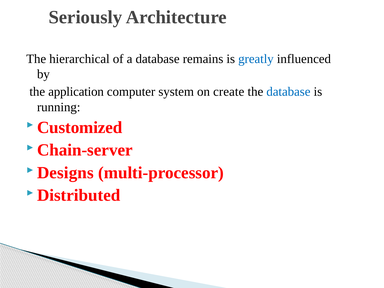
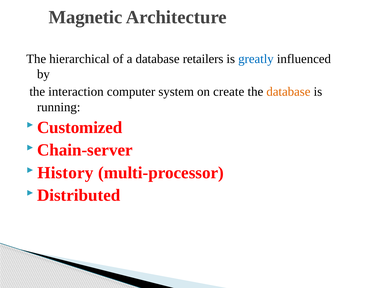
Seriously: Seriously -> Magnetic (85, 17)
remains: remains -> retailers (203, 59)
application: application -> interaction (76, 92)
database colour: blue -> orange (288, 92)
Designs: Designs -> History (65, 173)
